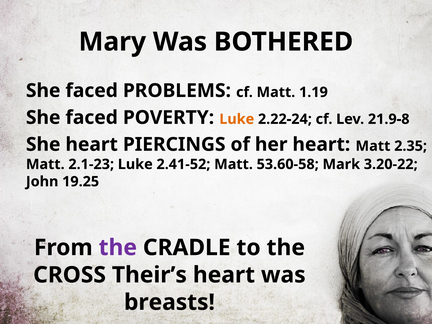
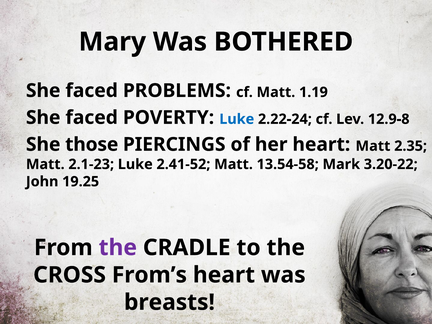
Luke colour: orange -> blue (237, 119)
21.9-8: 21.9-8 -> 12.9-8 (389, 119)
She heart: heart -> those (92, 144)
53.60-58: 53.60-58 -> 13.54-58 (288, 164)
Their’s: Their’s -> From’s (149, 275)
